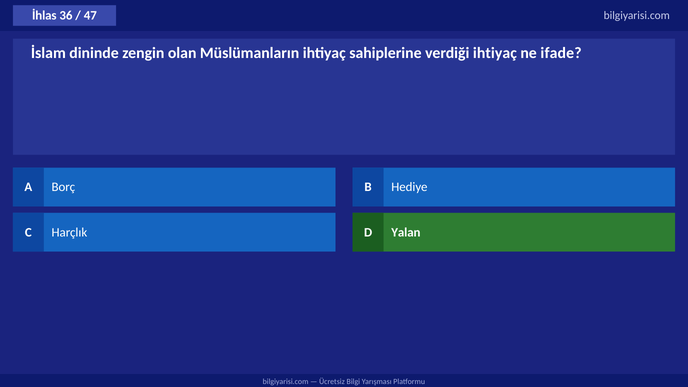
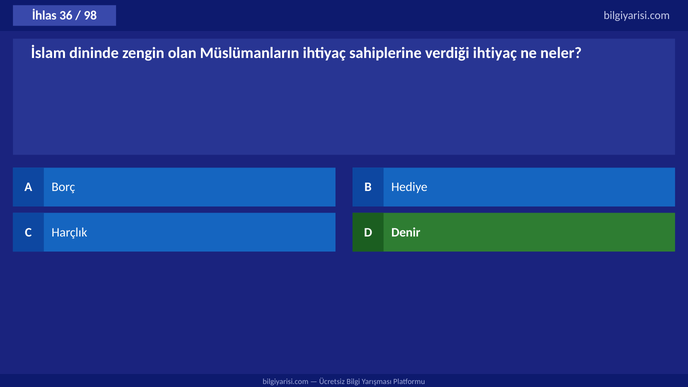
47: 47 -> 98 (90, 16)
ifade: ifade -> neler (561, 53)
Yalan: Yalan -> Denir (406, 232)
